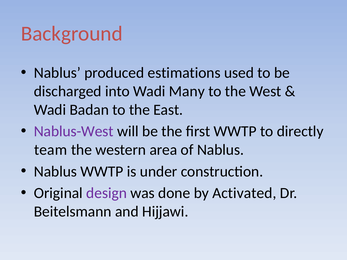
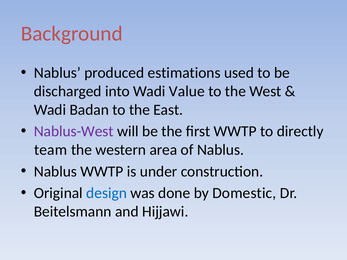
Many: Many -> Value (187, 91)
design colour: purple -> blue (107, 193)
Activated: Activated -> Domestic (244, 193)
